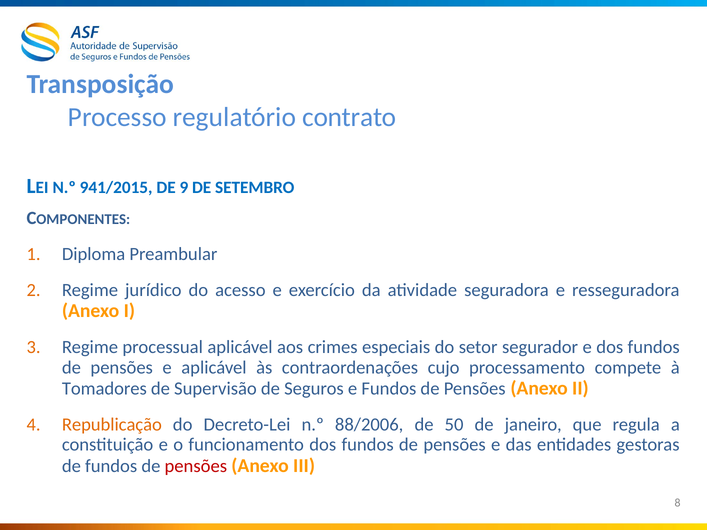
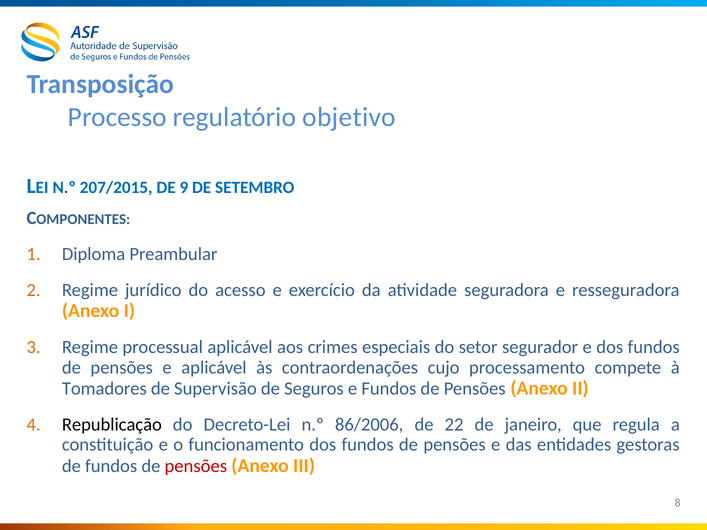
contrato: contrato -> objetivo (349, 117)
941/2015: 941/2015 -> 207/2015 (116, 188)
Republicação colour: orange -> black (112, 425)
88/2006: 88/2006 -> 86/2006 (369, 425)
50: 50 -> 22 (454, 425)
